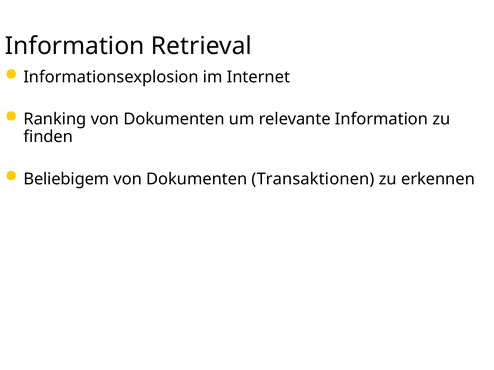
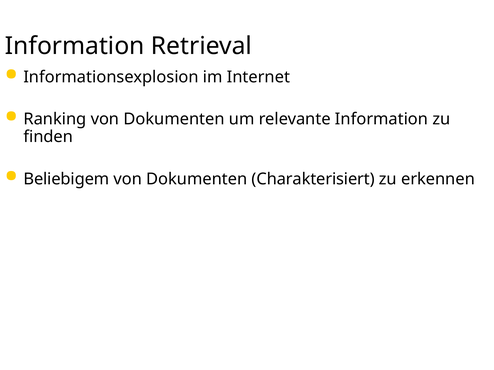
Transaktionen: Transaktionen -> Charakterisiert (313, 179)
